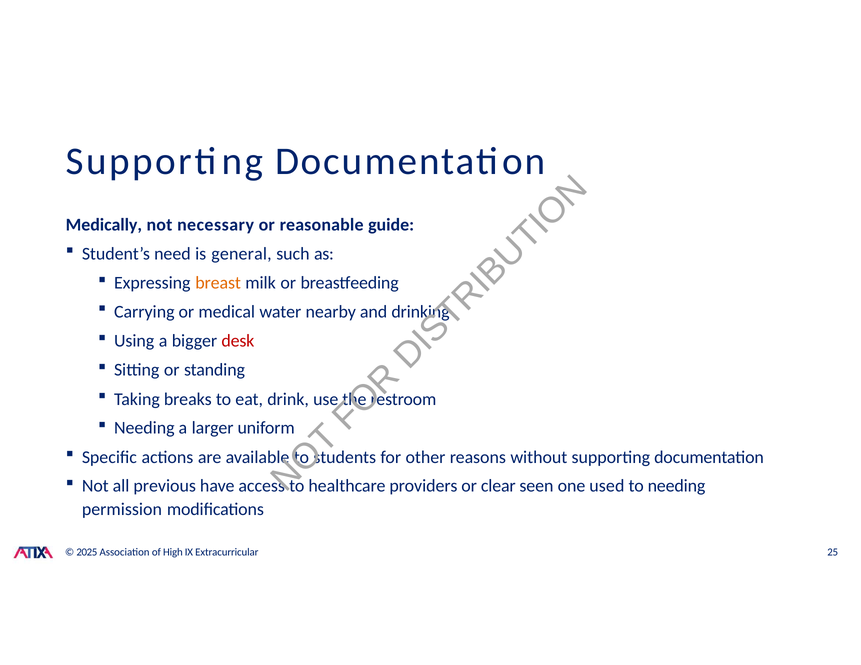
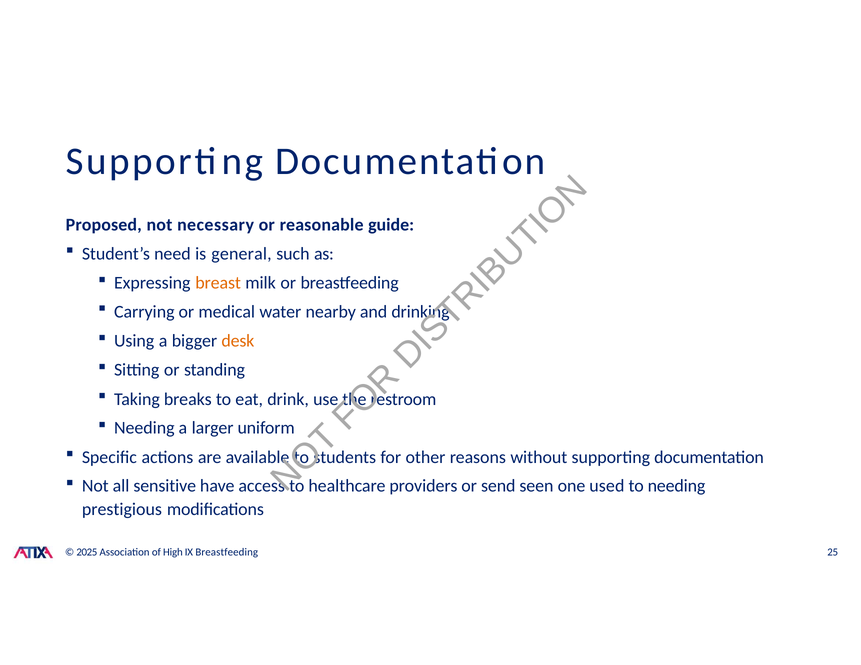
Medically: Medically -> Proposed (104, 225)
desk colour: red -> orange (238, 341)
previous: previous -> sensitive (165, 486)
clear: clear -> send (498, 486)
permission: permission -> prestigious (122, 510)
IX Extracurricular: Extracurricular -> Breastfeeding (227, 552)
